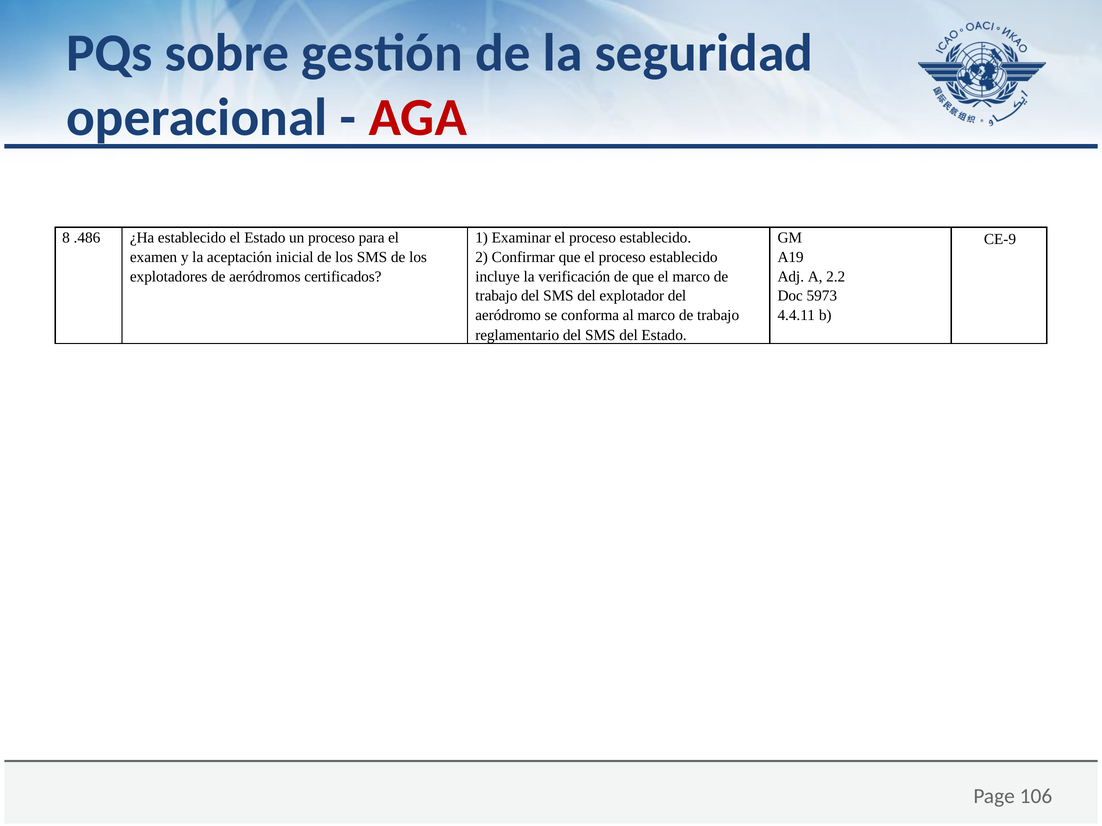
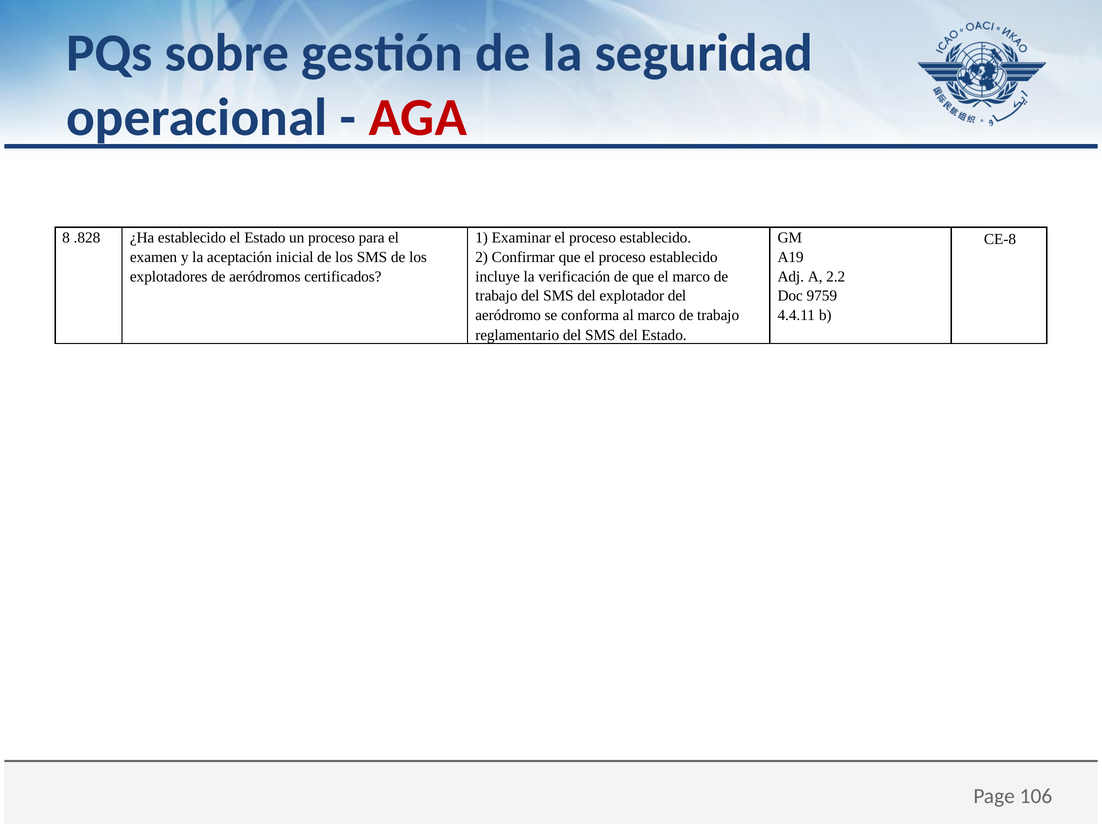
.486: .486 -> .828 (87, 238)
CE-9: CE-9 -> CE-8 (1000, 239)
5973: 5973 -> 9759 (822, 296)
